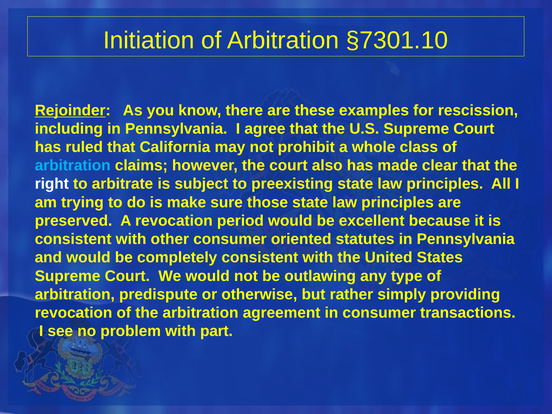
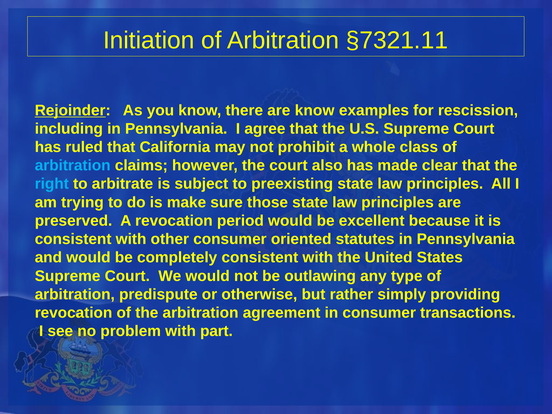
§7301.10: §7301.10 -> §7321.11 (397, 40)
are these: these -> know (315, 110)
right colour: white -> light blue (52, 184)
